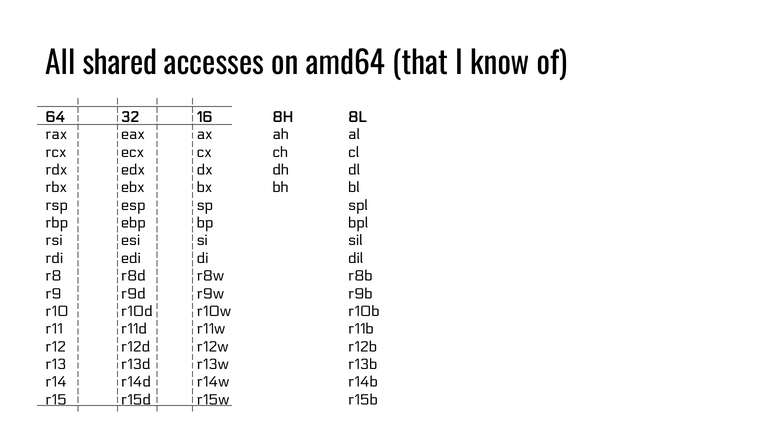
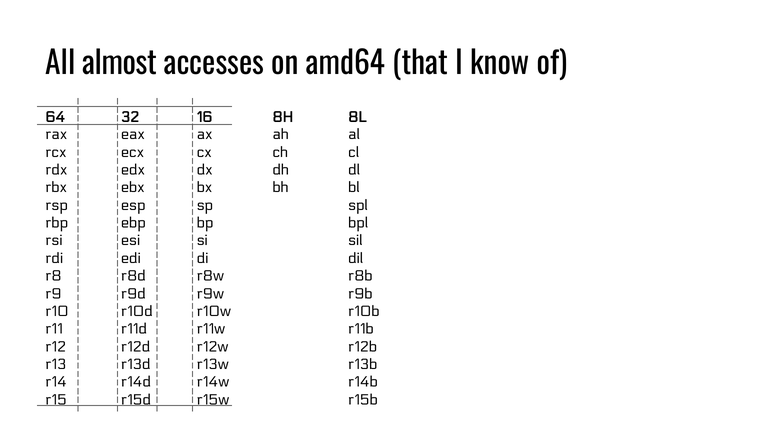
shared: shared -> almost (120, 64)
